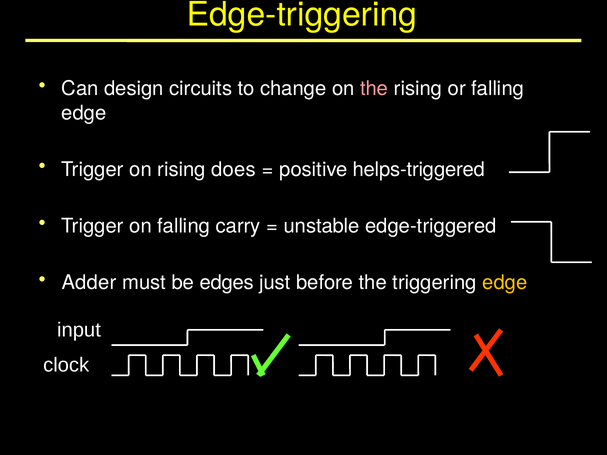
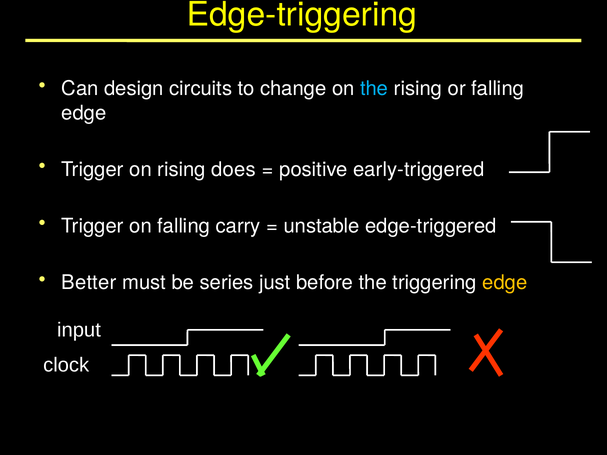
the colour: pink -> light blue (374, 89)
helps-triggered: helps-triggered -> early-triggered (419, 170)
Adder: Adder -> Better (89, 283)
edges: edges -> series (227, 283)
